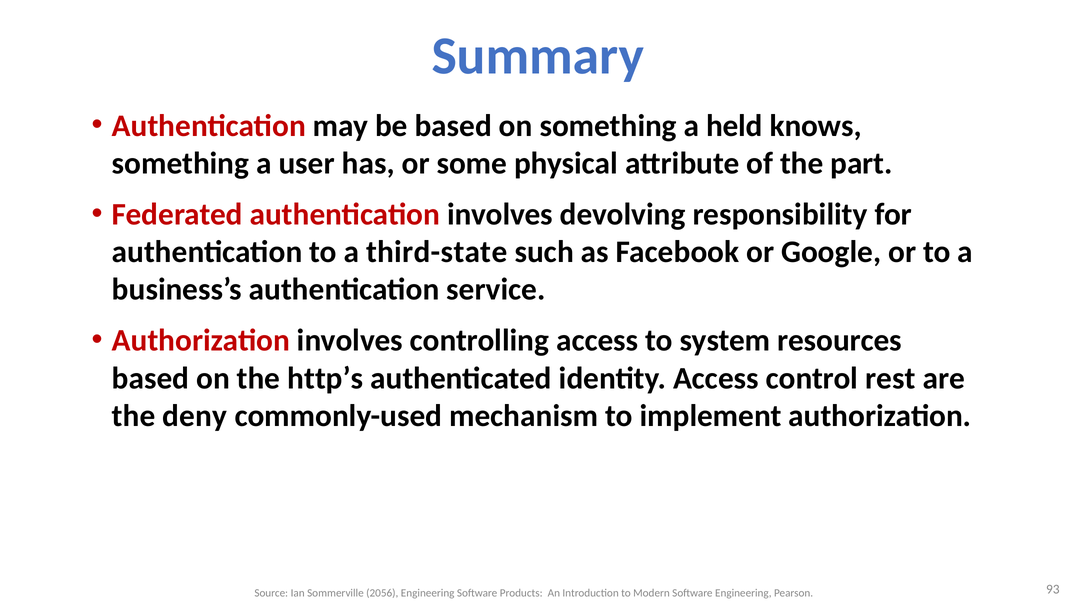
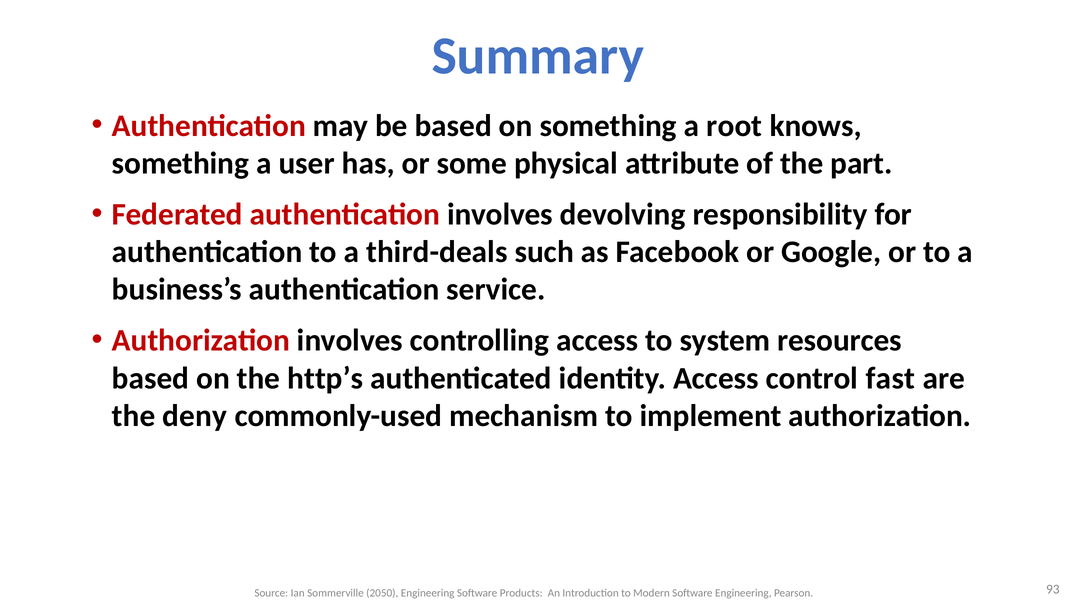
held: held -> root (734, 126)
third-state: third-state -> third-deals (437, 252)
rest: rest -> fast (890, 378)
2056: 2056 -> 2050 (382, 593)
